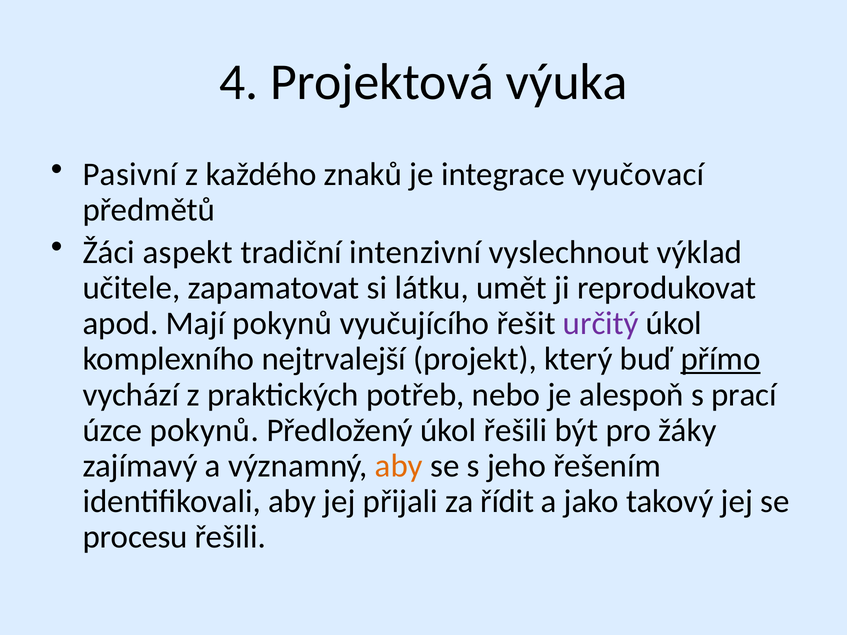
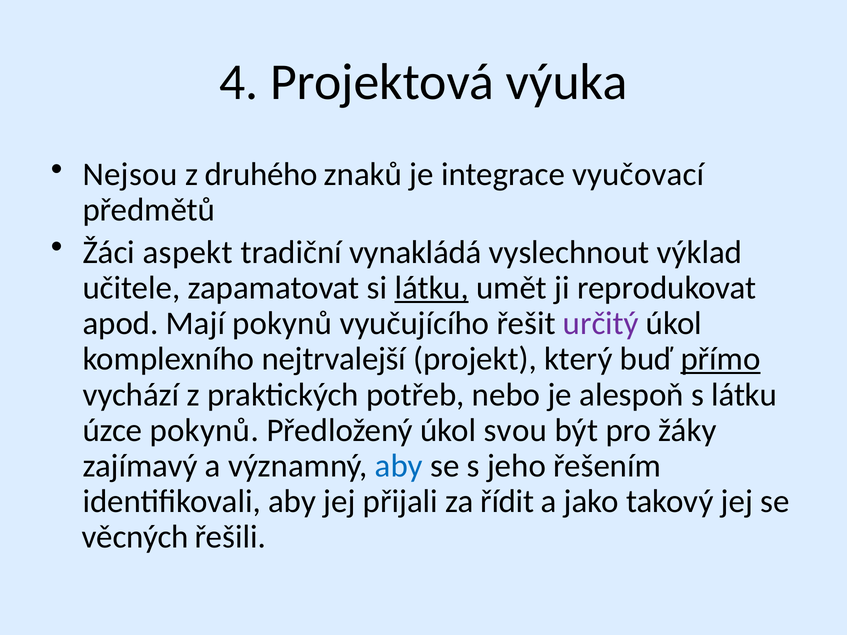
Pasivní: Pasivní -> Nejsou (130, 175)
každého: každého -> druhého (261, 175)
intenzivní: intenzivní -> vynakládá (416, 252)
látku underline: none -> present (432, 288)
s prací: prací -> látku (744, 395)
úkol řešili: řešili -> svou (515, 430)
aby colour: orange -> blue (399, 466)
procesu: procesu -> věcných (135, 537)
